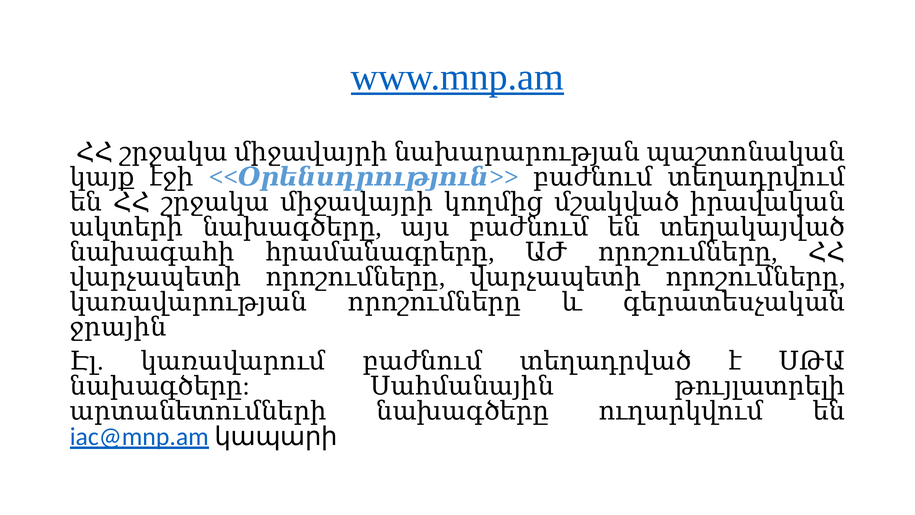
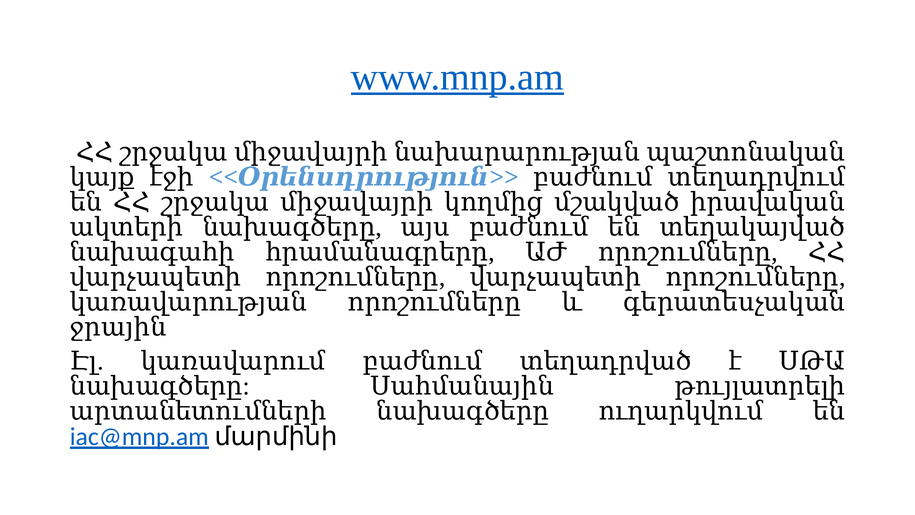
կապարի: կապարի -> մարմինի (276, 436)
